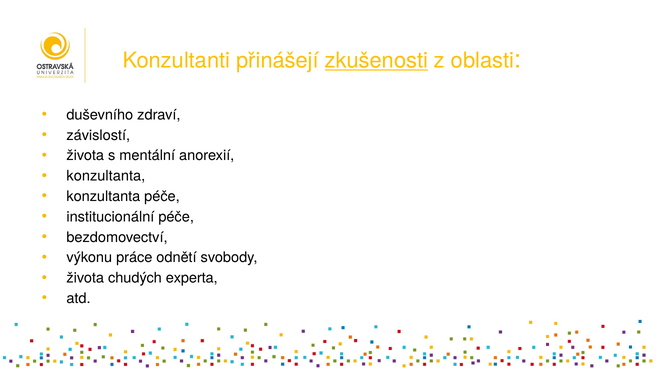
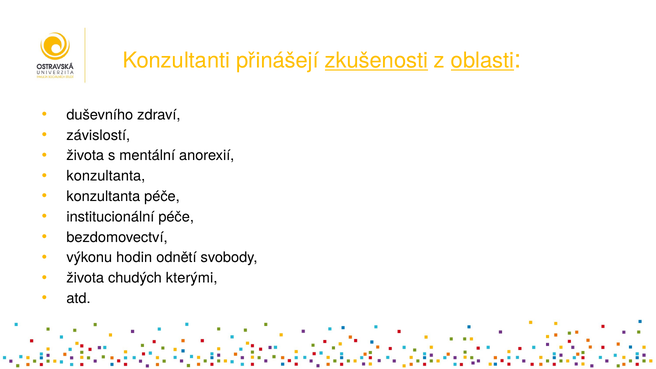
oblasti underline: none -> present (482, 61)
práce: práce -> hodin (134, 258)
experta: experta -> kterými (192, 278)
